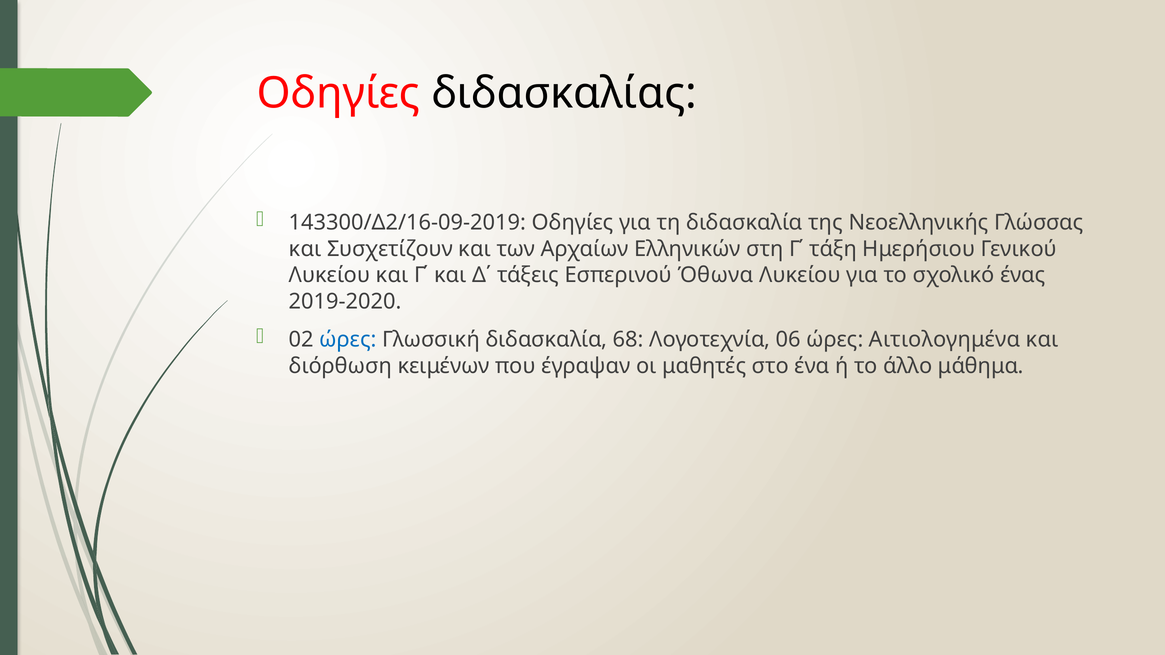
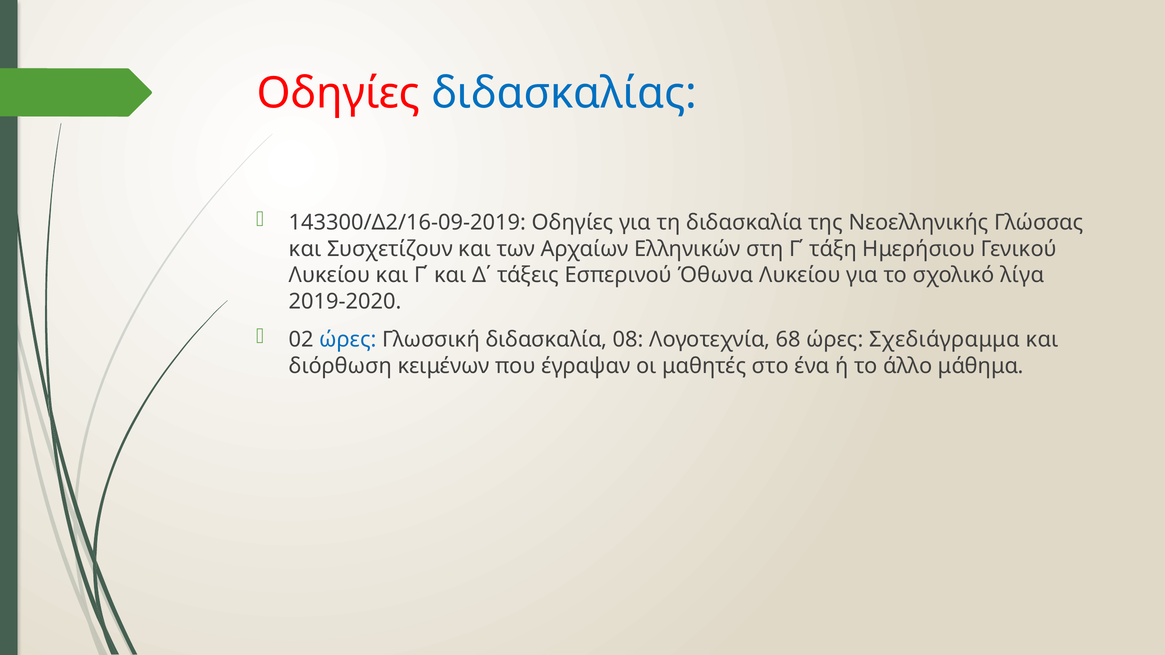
διδασκαλίας colour: black -> blue (564, 93)
ένας: ένας -> λίγα (1022, 275)
68: 68 -> 08 (628, 340)
06: 06 -> 68 (788, 340)
Αιτιολογημένα: Αιτιολογημένα -> Σχεδιάγραμμα (945, 340)
